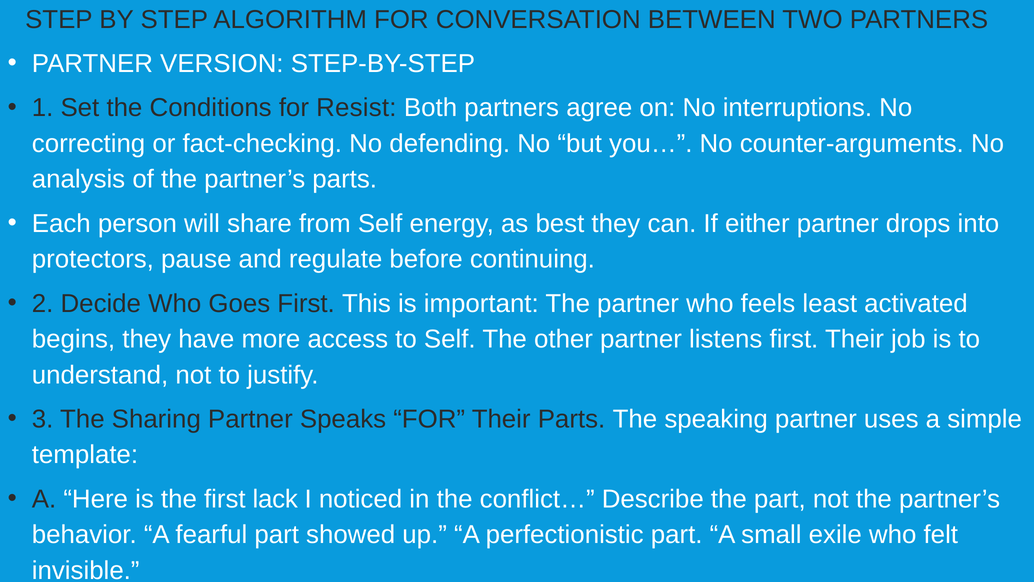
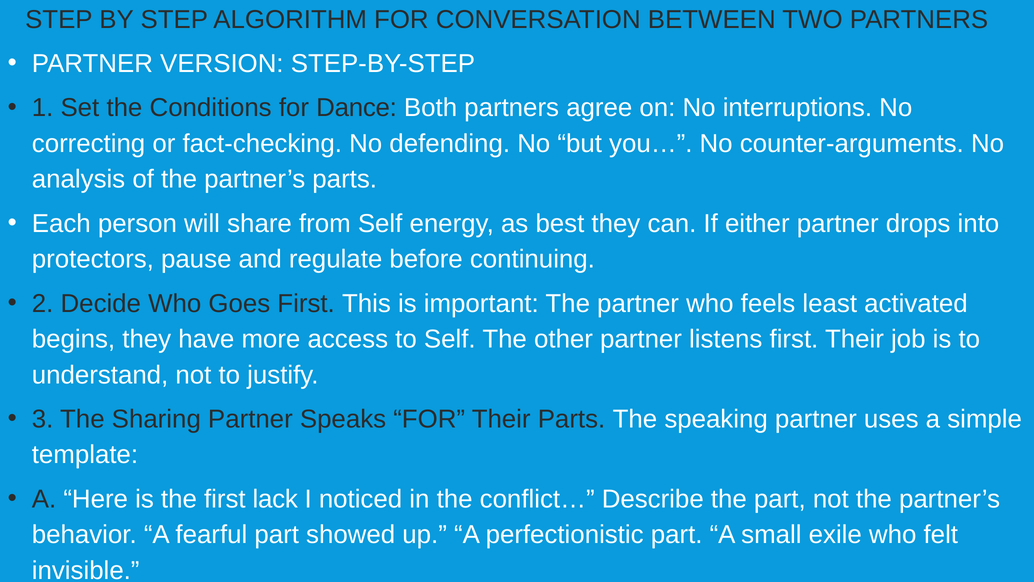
Resist: Resist -> Dance (357, 108)
